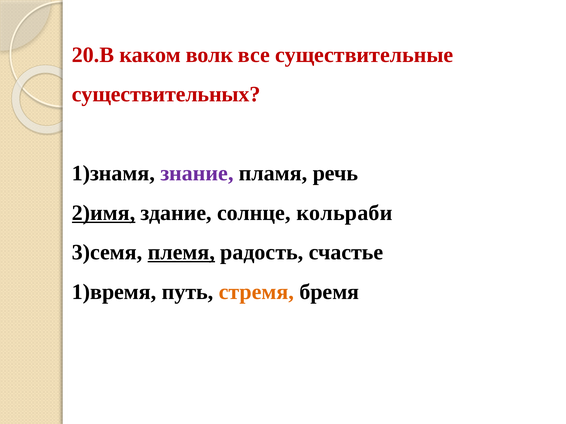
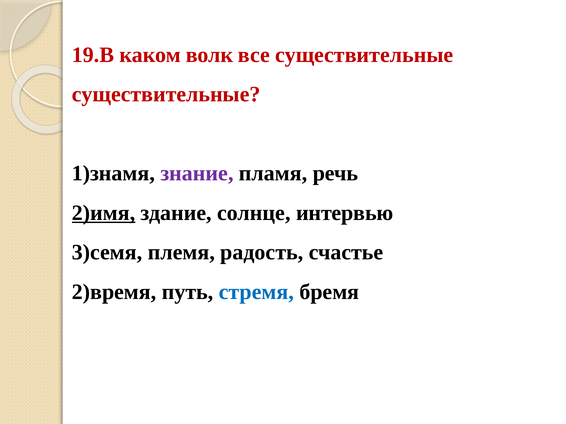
20.В: 20.В -> 19.В (93, 55)
существительных: существительных -> существительные (166, 95)
кольраби: кольраби -> интервью (345, 213)
племя underline: present -> none (181, 253)
1)время: 1)время -> 2)время (114, 292)
стремя colour: orange -> blue (256, 292)
